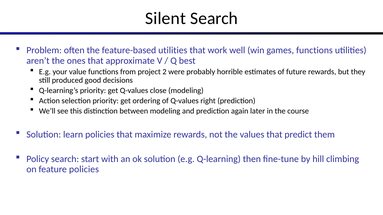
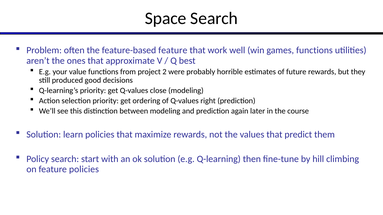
Silent: Silent -> Space (166, 18)
feature-based utilities: utilities -> feature (173, 50)
